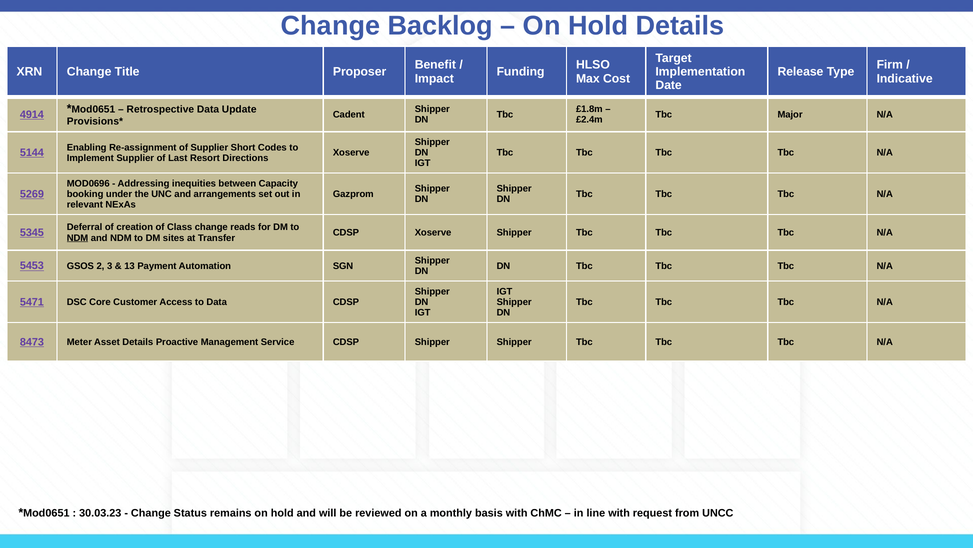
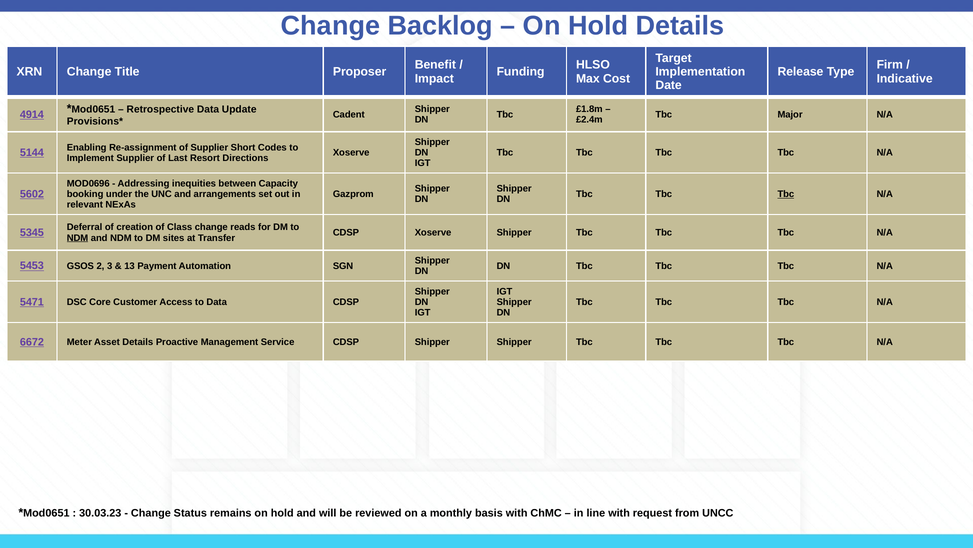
5269: 5269 -> 5602 (32, 194)
Tbc underline: none -> present (786, 194)
8473: 8473 -> 6672 (32, 342)
